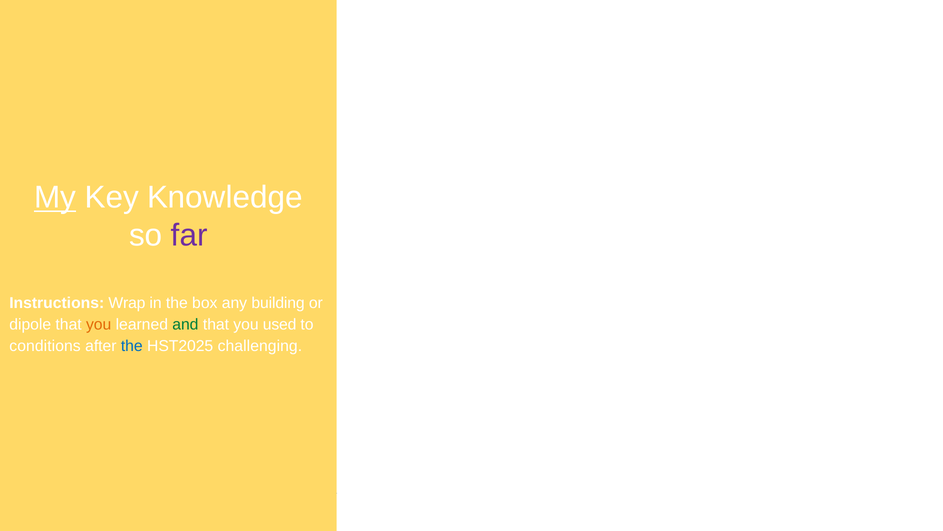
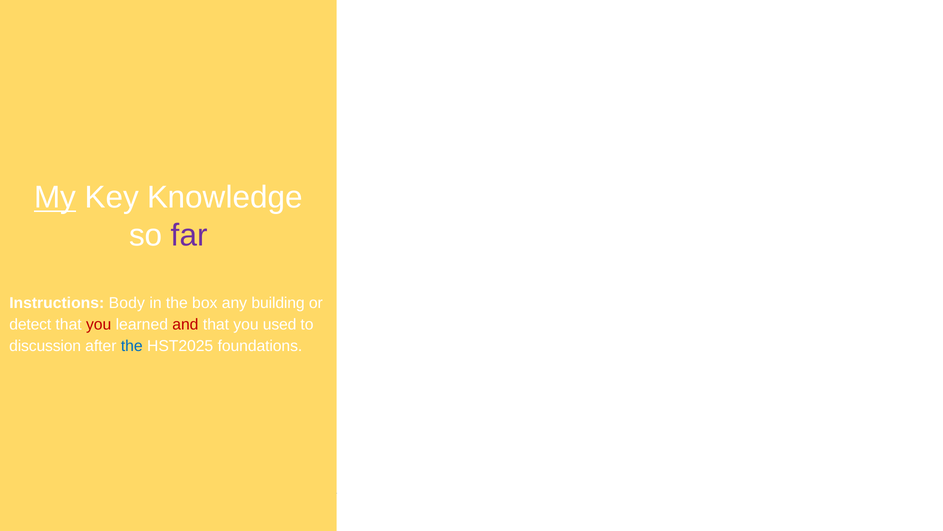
Wrap: Wrap -> Body (127, 303)
dipole: dipole -> detect (30, 324)
you colour: orange -> red (99, 324)
and colour: green -> red (185, 324)
conditions: conditions -> discussion (45, 346)
challenging: challenging -> foundations (260, 346)
